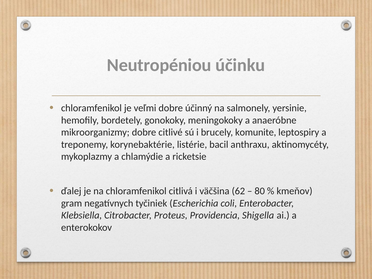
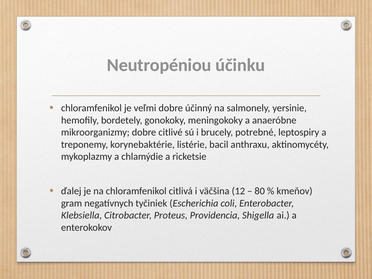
komunite: komunite -> potrebné (256, 132)
62: 62 -> 12 (238, 191)
